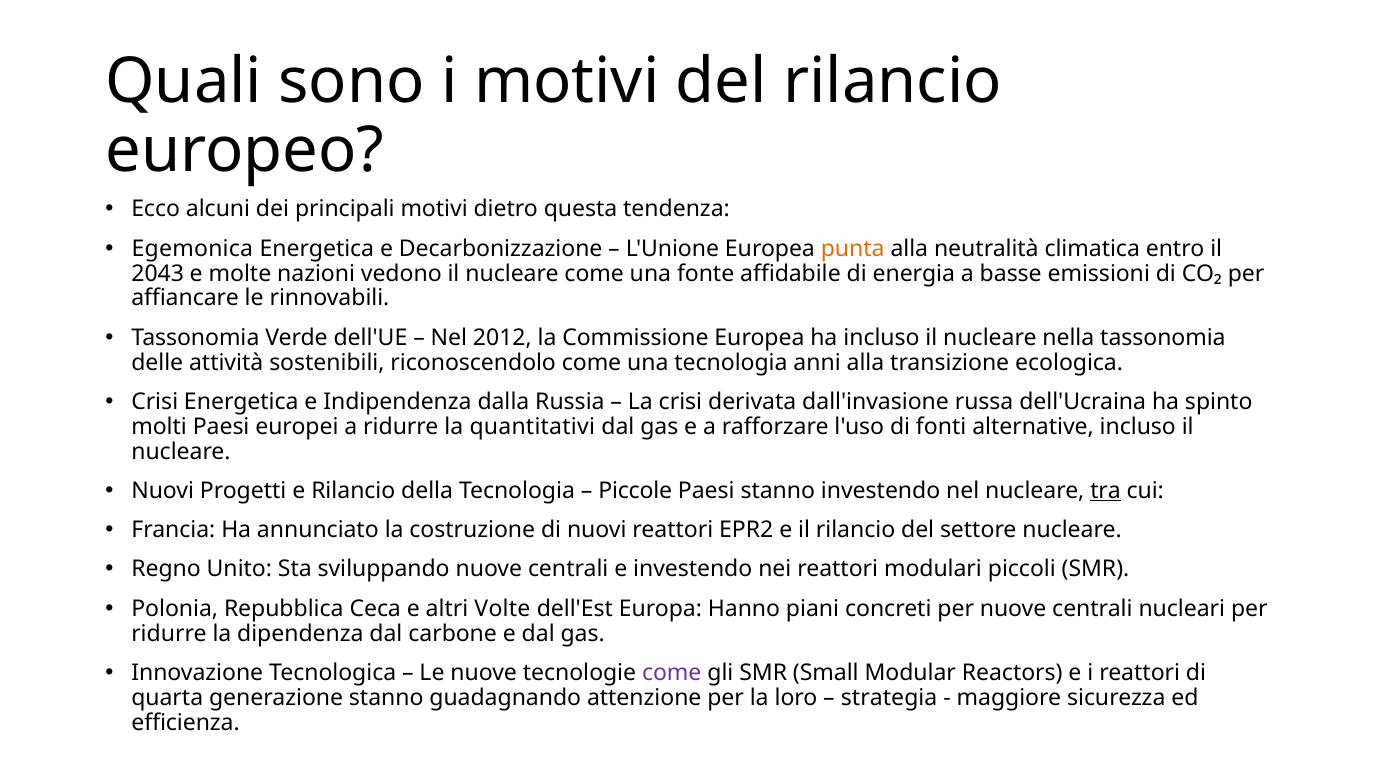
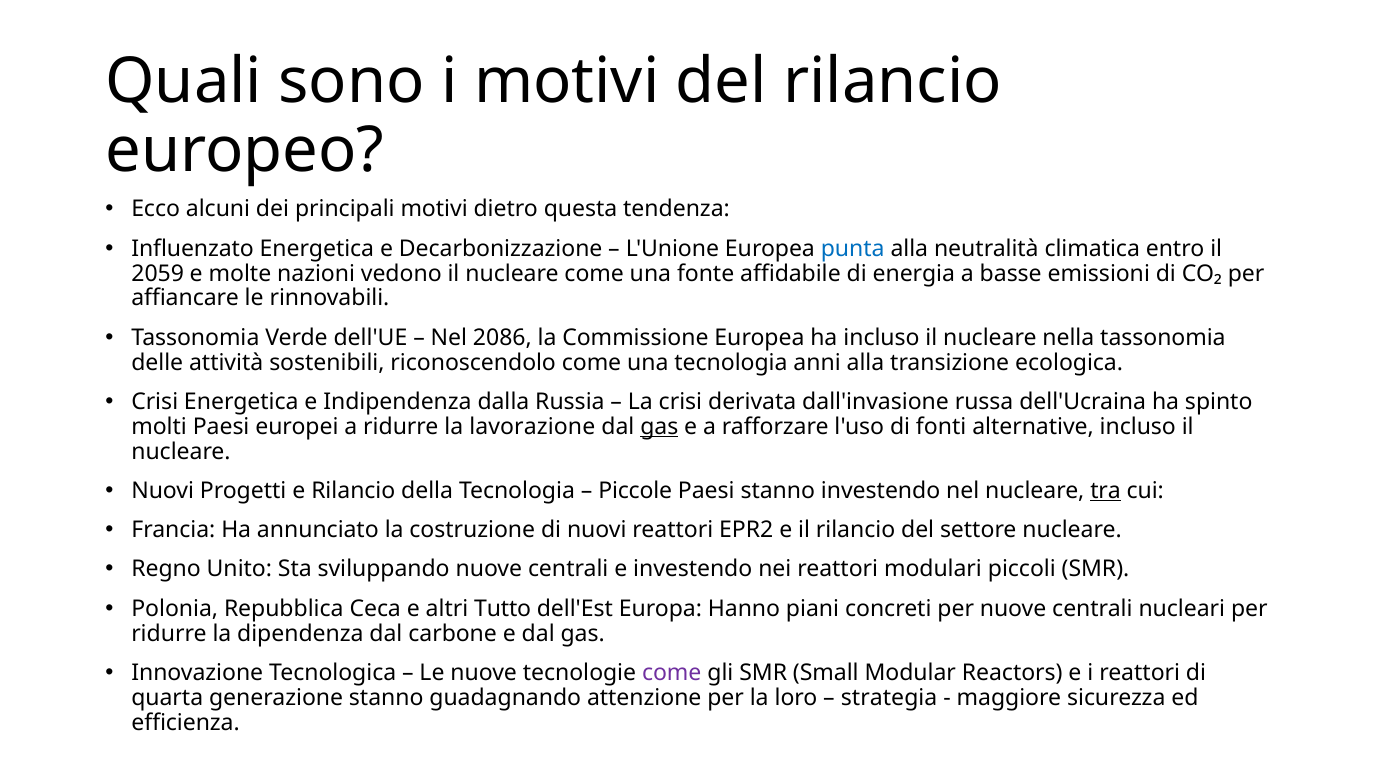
Egemonica: Egemonica -> Influenzato (193, 249)
punta colour: orange -> blue (853, 249)
2043: 2043 -> 2059 (158, 273)
2012: 2012 -> 2086 (502, 338)
quantitativi: quantitativi -> lavorazione (532, 427)
gas underline: none -> present (659, 427)
Volte: Volte -> Tutto (503, 609)
